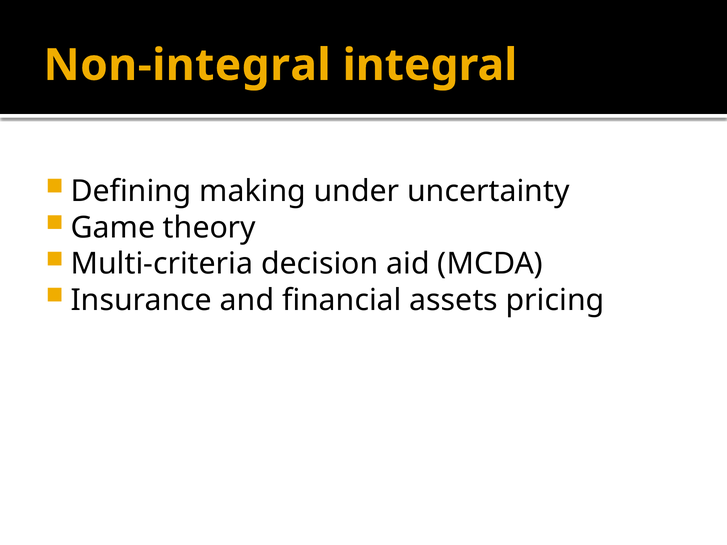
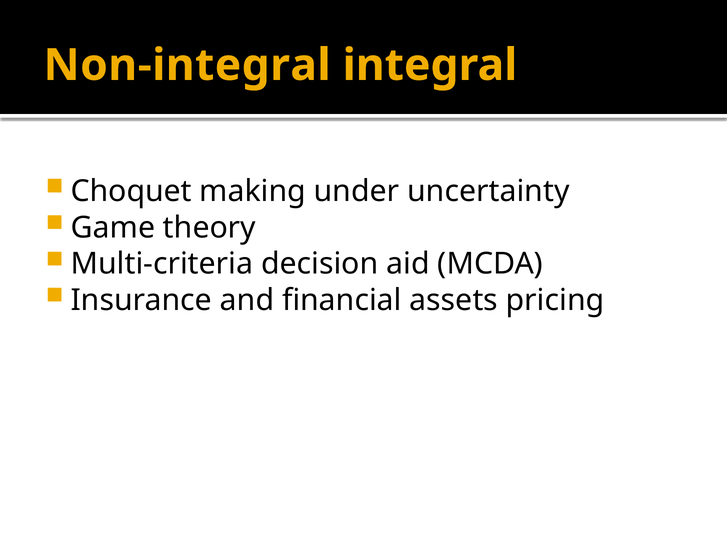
Defining: Defining -> Choquet (131, 191)
